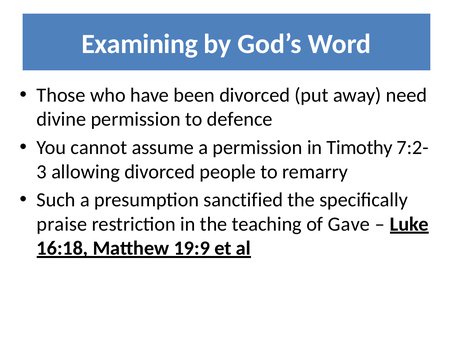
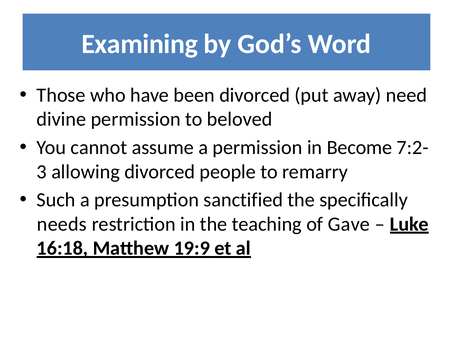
defence: defence -> beloved (240, 119)
Timothy: Timothy -> Become (360, 147)
praise: praise -> needs (62, 224)
